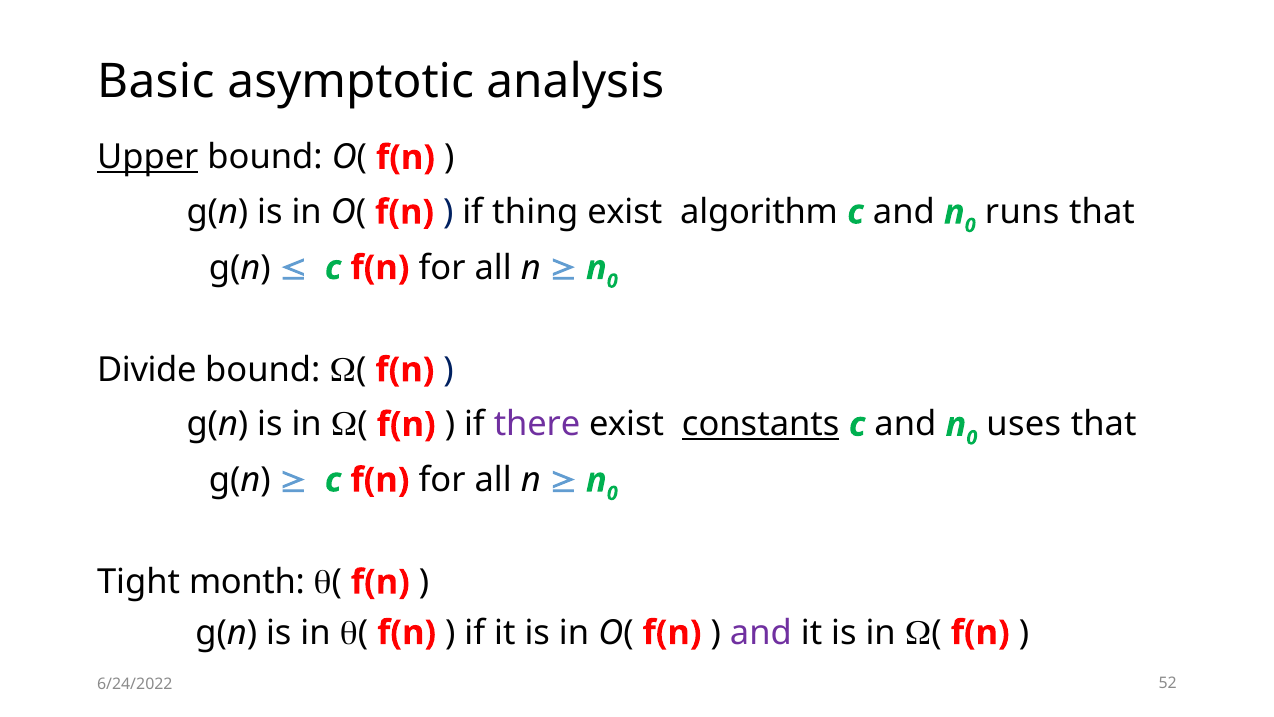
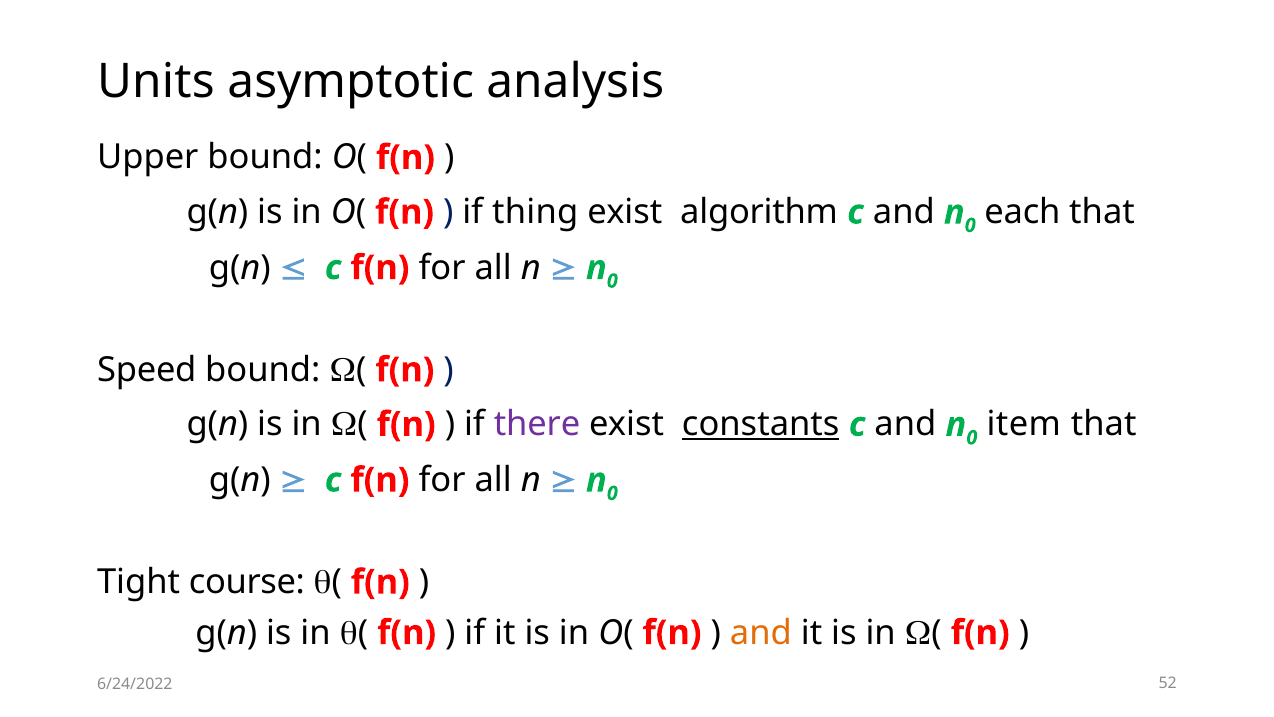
Basic: Basic -> Units (156, 82)
Upper underline: present -> none (148, 157)
runs: runs -> each (1022, 212)
Divide: Divide -> Speed (147, 370)
uses: uses -> item (1024, 424)
month: month -> course (247, 582)
and colour: purple -> orange (761, 632)
